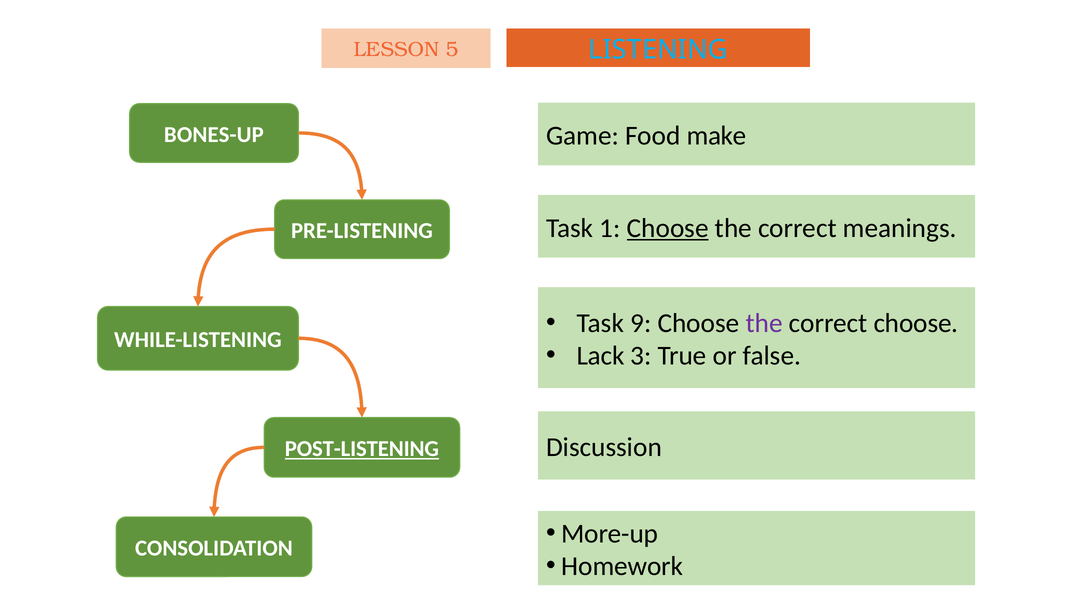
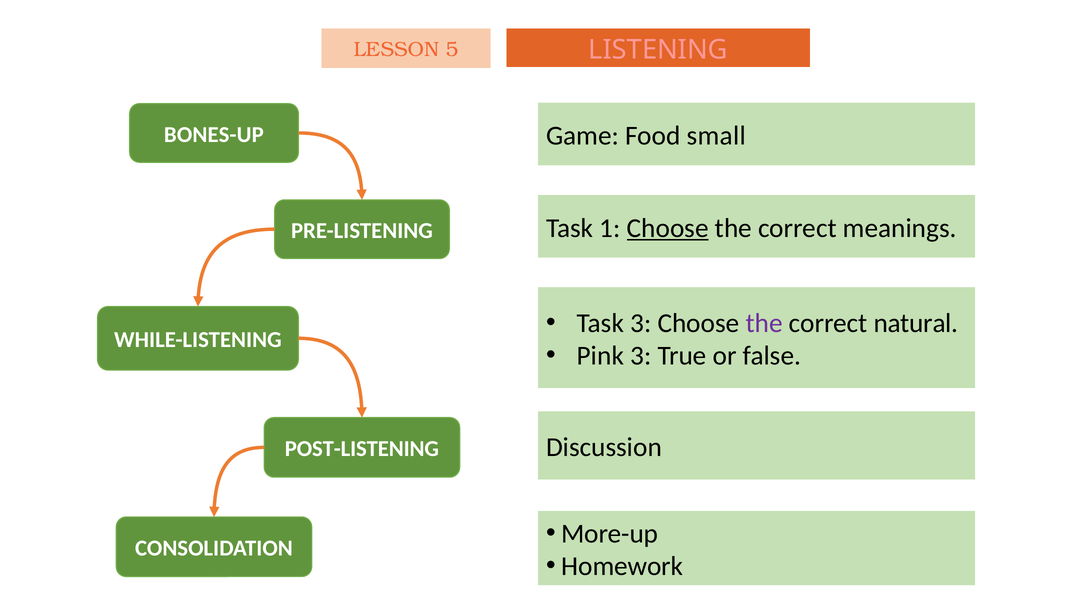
LISTENING colour: light blue -> pink (658, 50)
make: make -> small (716, 136)
Task 9: 9 -> 3 (641, 323)
correct choose: choose -> natural (916, 323)
Lack: Lack -> Pink (600, 356)
POST-LISTENING underline: present -> none (362, 449)
